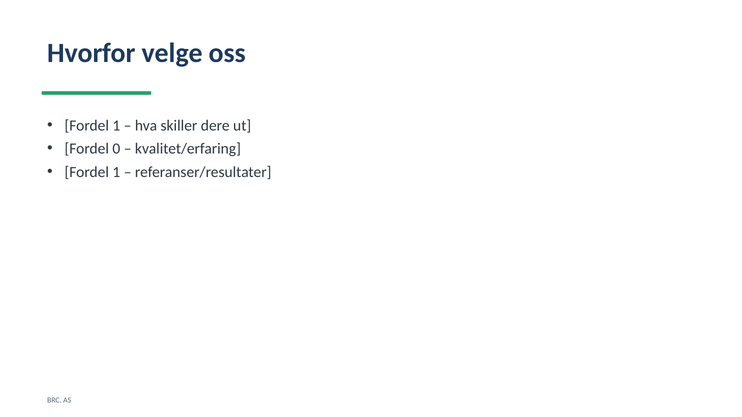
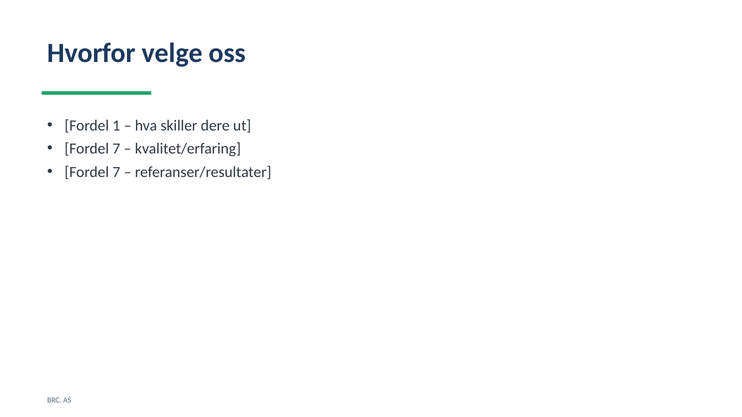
0: 0 -> 7 (116, 149)
1: 1 -> 7 (116, 172)
